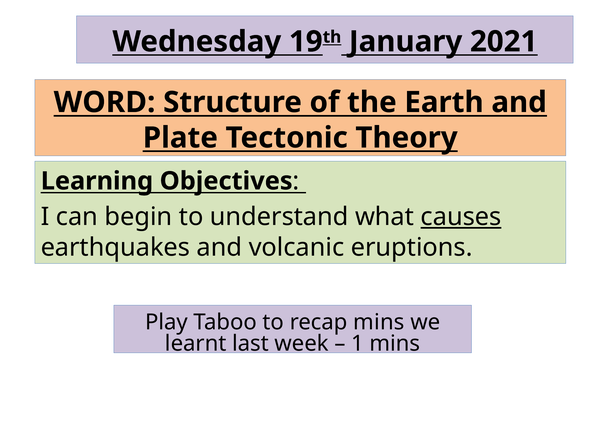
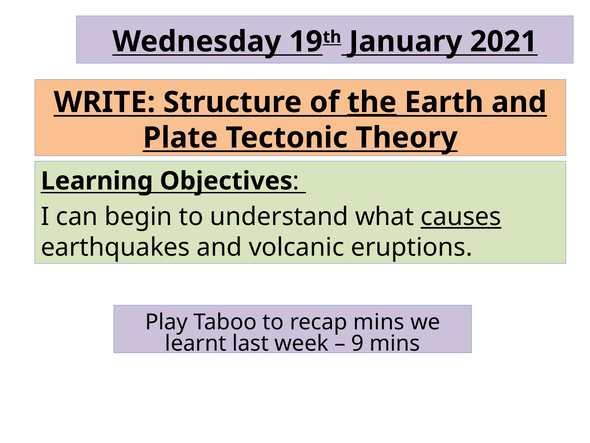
WORD: WORD -> WRITE (105, 102)
the underline: none -> present (372, 102)
1: 1 -> 9 (357, 343)
